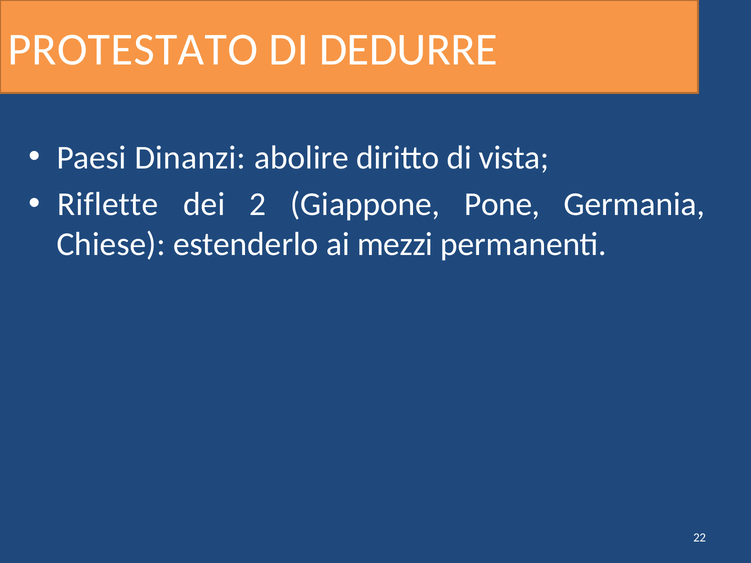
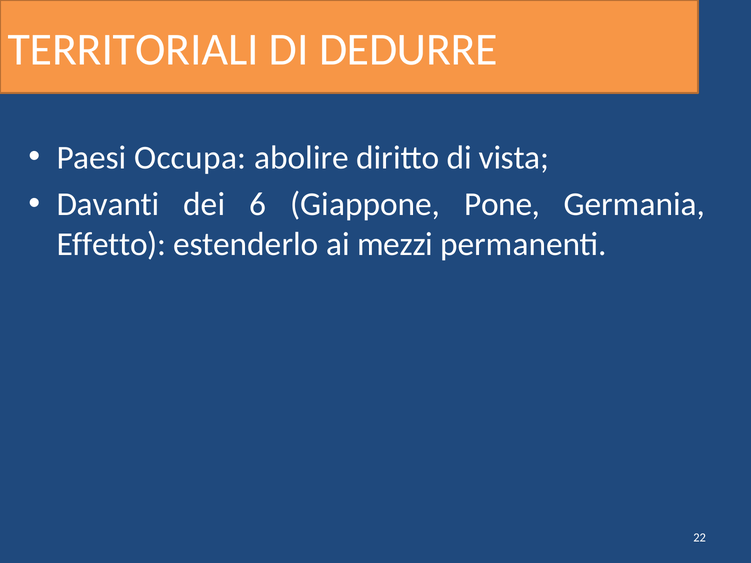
PROTESTATO: PROTESTATO -> TERRITORIALI (133, 50)
Dinanzi: Dinanzi -> Occupa (190, 158)
Riflette: Riflette -> Davanti (108, 204)
2: 2 -> 6 (258, 204)
Chiese: Chiese -> Effetto (111, 244)
